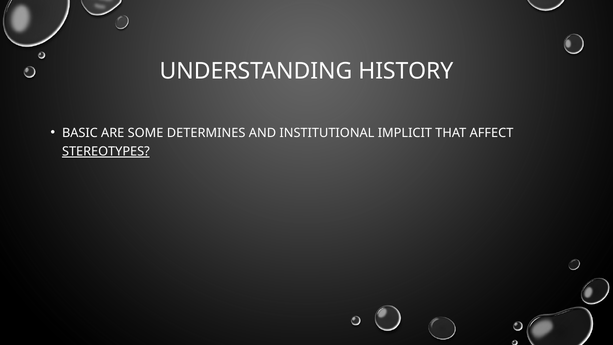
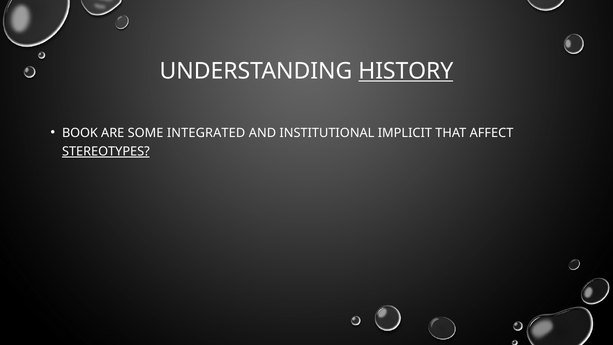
HISTORY underline: none -> present (406, 71)
BASIC: BASIC -> BOOK (80, 133)
DETERMINES: DETERMINES -> INTEGRATED (206, 133)
